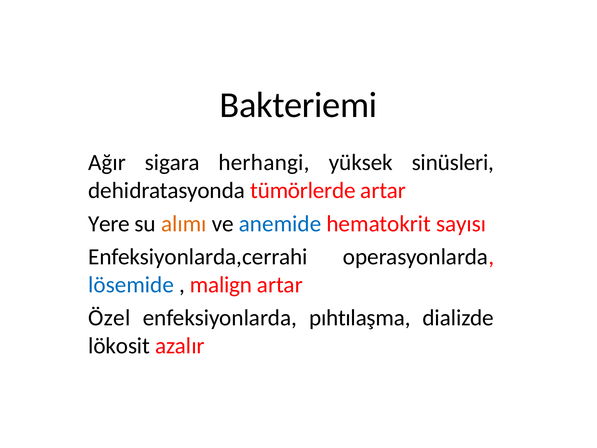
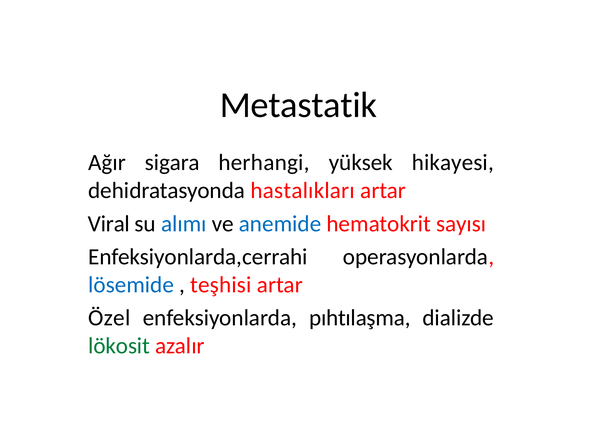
Bakteriemi: Bakteriemi -> Metastatik (298, 105)
sinüsleri: sinüsleri -> hikayesi (453, 163)
tümörlerde: tümörlerde -> hastalıkları (303, 190)
Yere: Yere -> Viral (109, 224)
alımı colour: orange -> blue (184, 224)
malign: malign -> teşhisi (221, 285)
lökosit colour: black -> green (119, 346)
